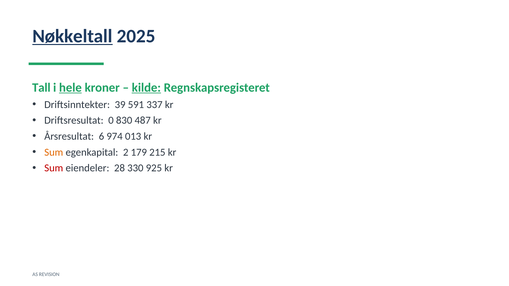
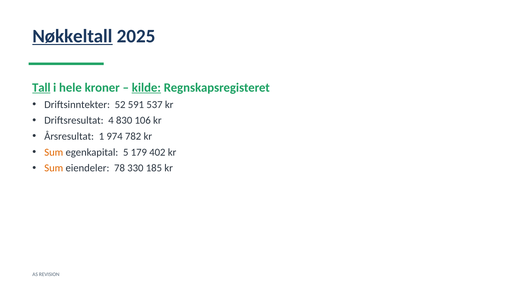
Tall underline: none -> present (41, 88)
hele underline: present -> none (70, 88)
39: 39 -> 52 (120, 105)
337: 337 -> 537 (154, 105)
0: 0 -> 4 (111, 121)
487: 487 -> 106 (143, 121)
6: 6 -> 1 (101, 136)
013: 013 -> 782 (133, 136)
2: 2 -> 5 (126, 152)
215: 215 -> 402 (157, 152)
Sum colour: red -> orange (54, 168)
28: 28 -> 78 (119, 168)
925: 925 -> 185 (154, 168)
